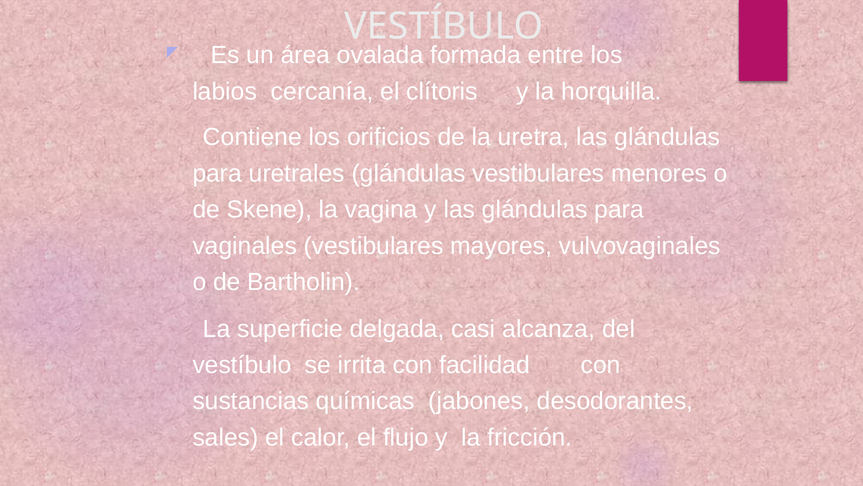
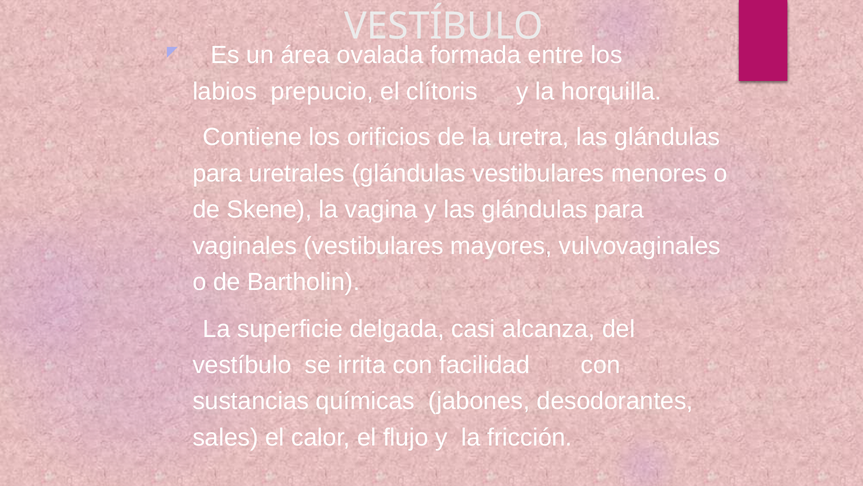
cercanía: cercanía -> prepucio (322, 91)
